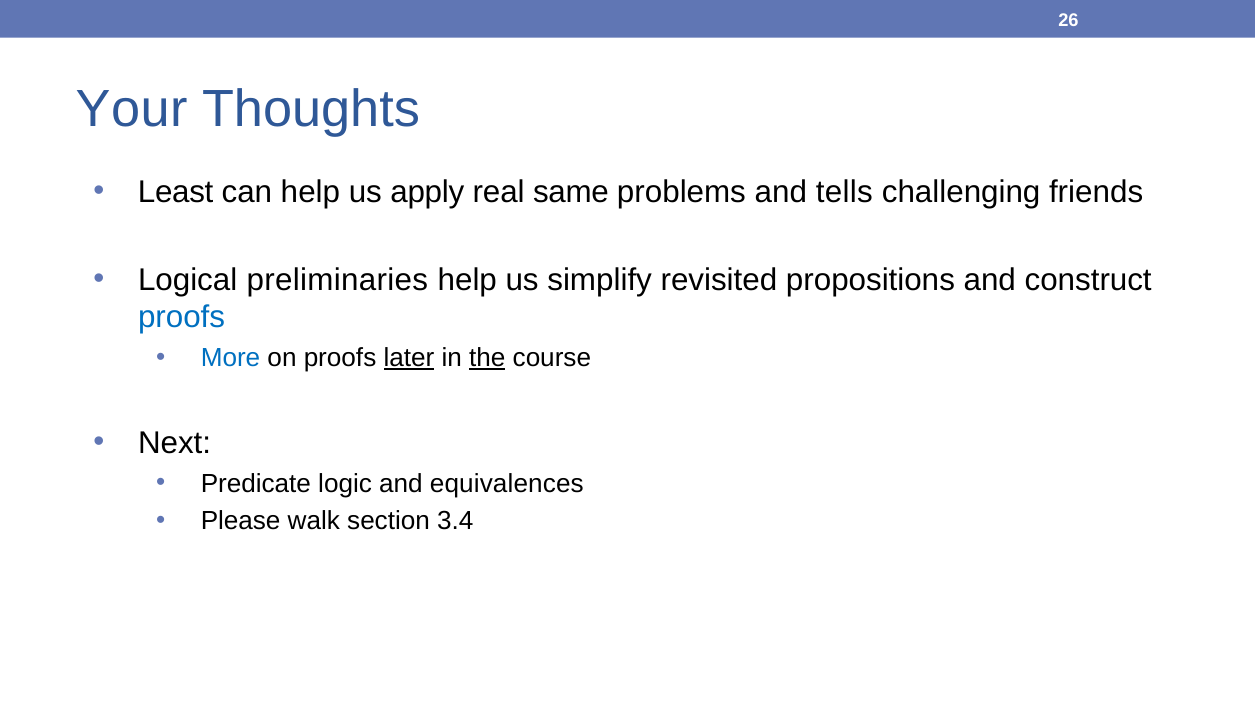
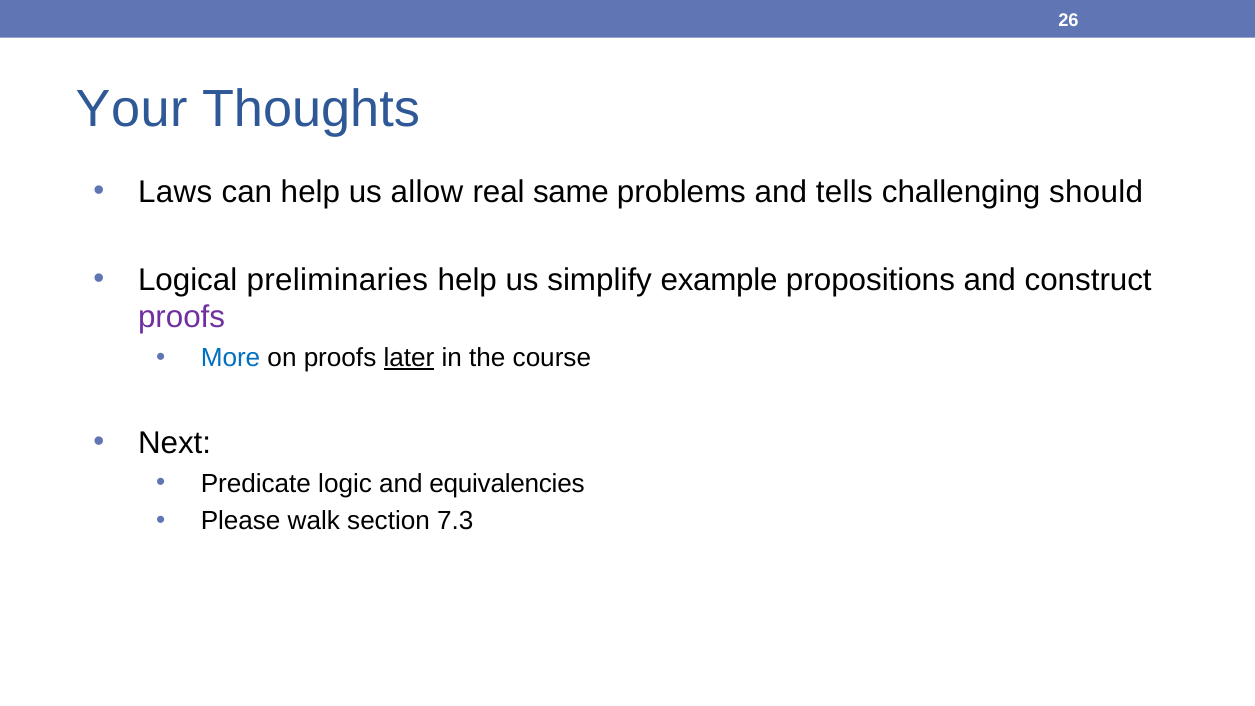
Least: Least -> Laws (175, 192)
apply: apply -> allow (427, 192)
friends: friends -> should (1096, 192)
revisited: revisited -> example (719, 280)
proofs colour: blue -> purple (182, 318)
the underline: present -> none (487, 358)
equivalences: equivalences -> equivalencies (507, 483)
3.4: 3.4 -> 7.3 (455, 521)
